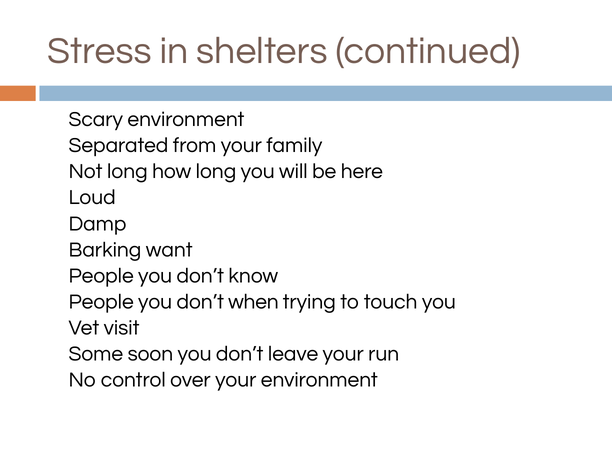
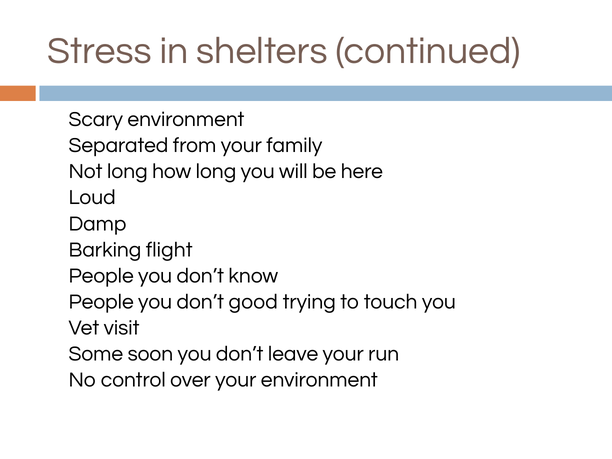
want: want -> flight (169, 250)
when: when -> good (253, 302)
